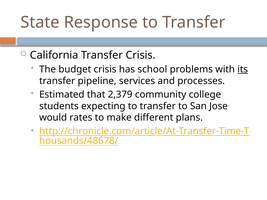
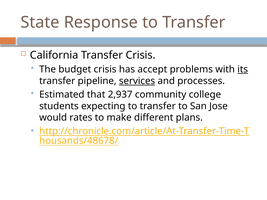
school: school -> accept (152, 69)
services underline: none -> present (137, 81)
2,379: 2,379 -> 2,937 (120, 95)
